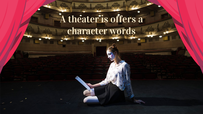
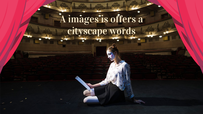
theater: theater -> images (83, 19)
character: character -> cityscape (87, 31)
